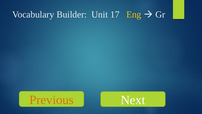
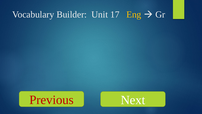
Previous colour: orange -> red (52, 100)
